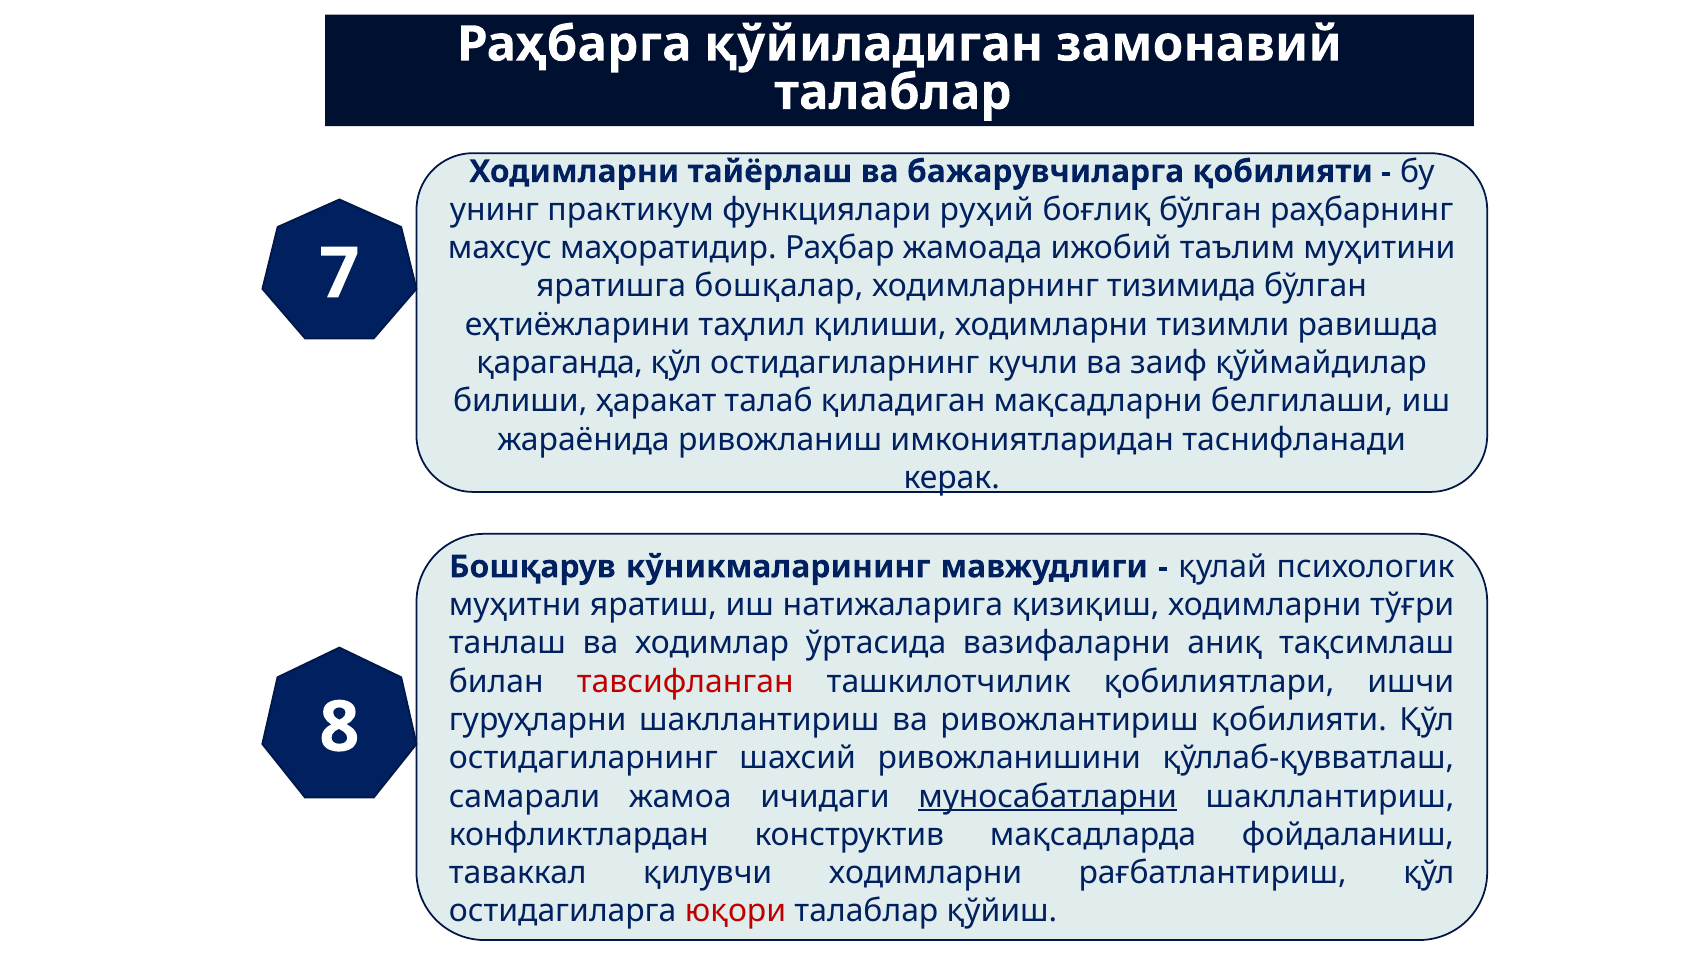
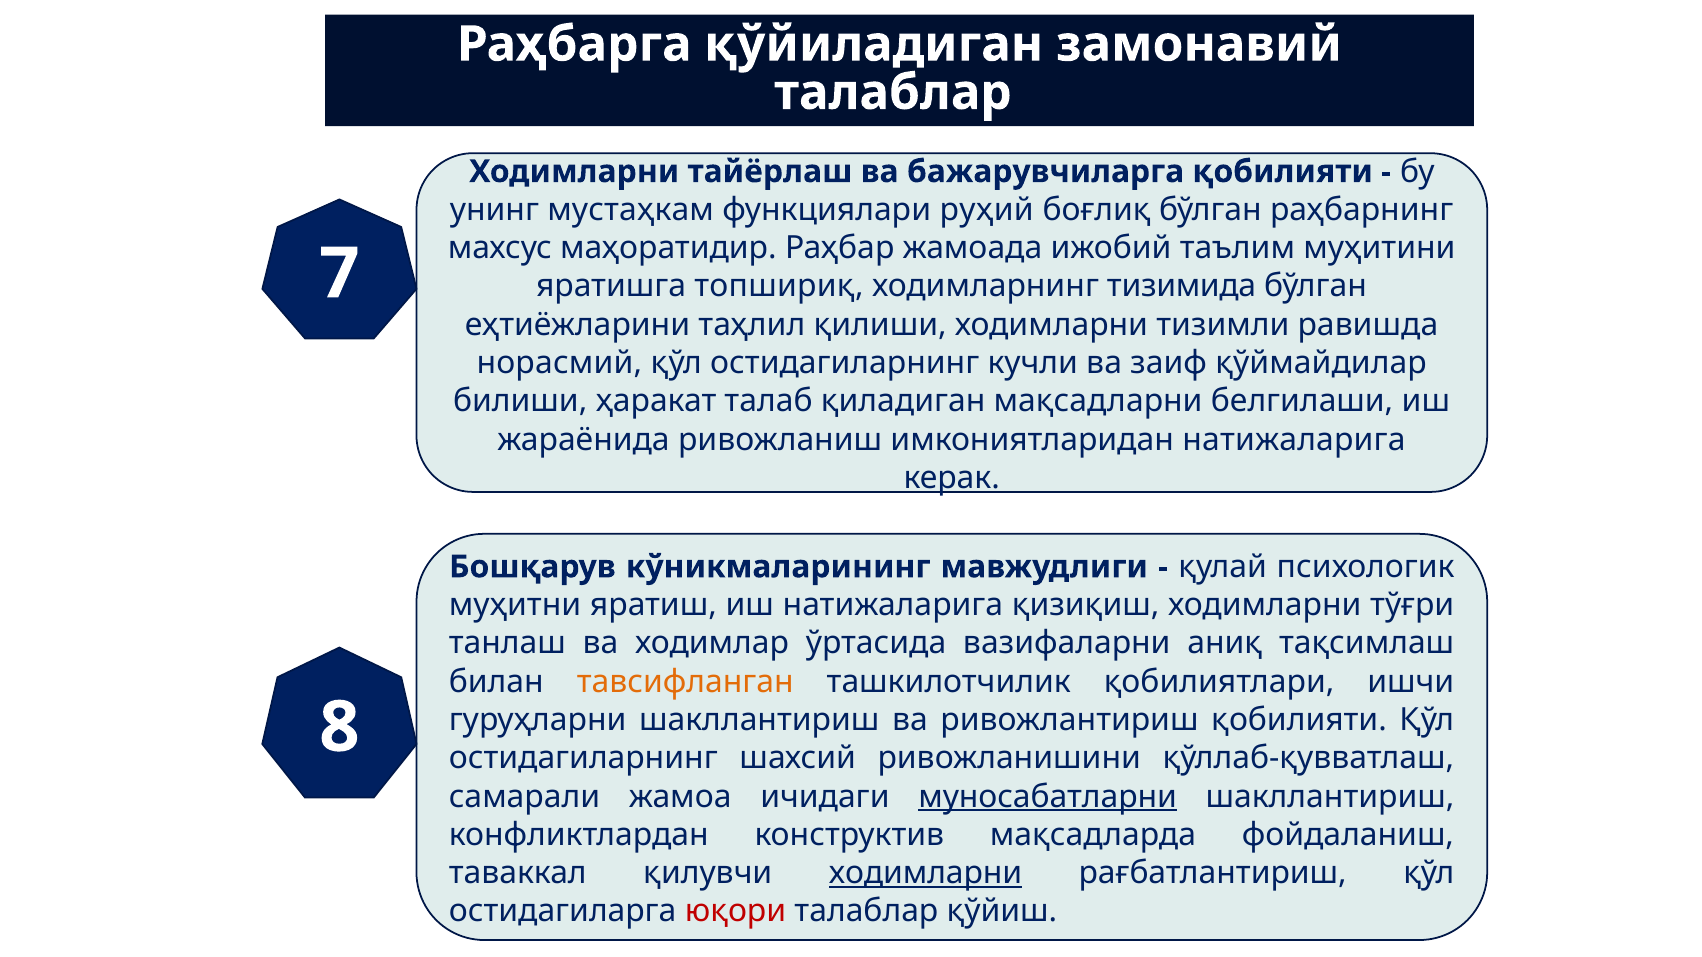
практикум: практикум -> мустаҳкам (631, 210)
бошқалар: бошқалар -> топшириқ (779, 287)
қараганда: қараганда -> норасмий (559, 363)
имкониятларидан таснифланади: таснифланади -> натижаларига (1294, 440)
тавсифланган colour: red -> orange (685, 682)
ходимларни underline: none -> present (926, 873)
